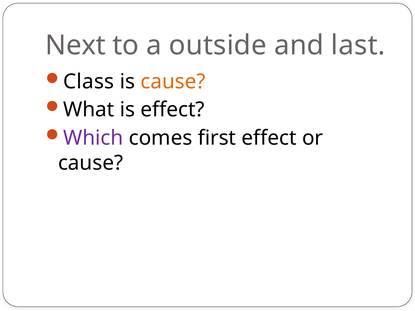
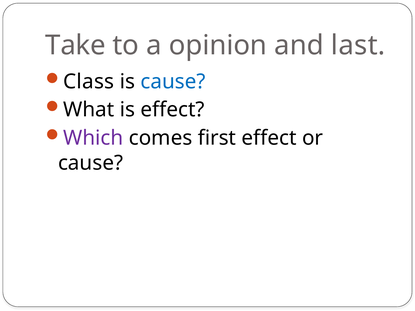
Next: Next -> Take (76, 46)
outside: outside -> opinion (218, 46)
cause colour: orange -> blue (173, 82)
